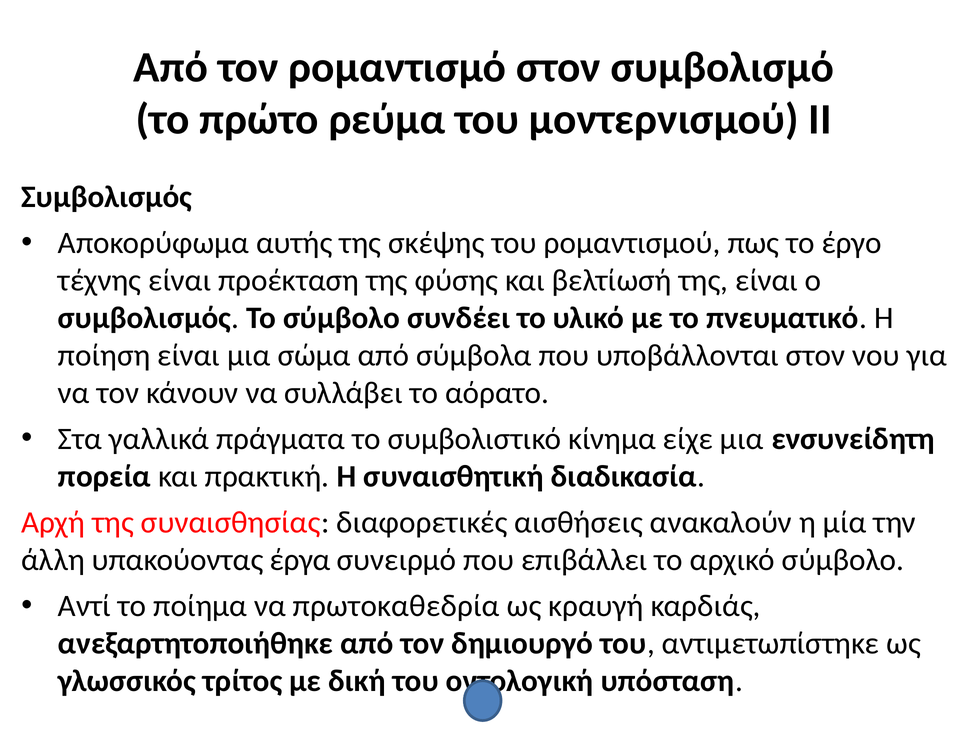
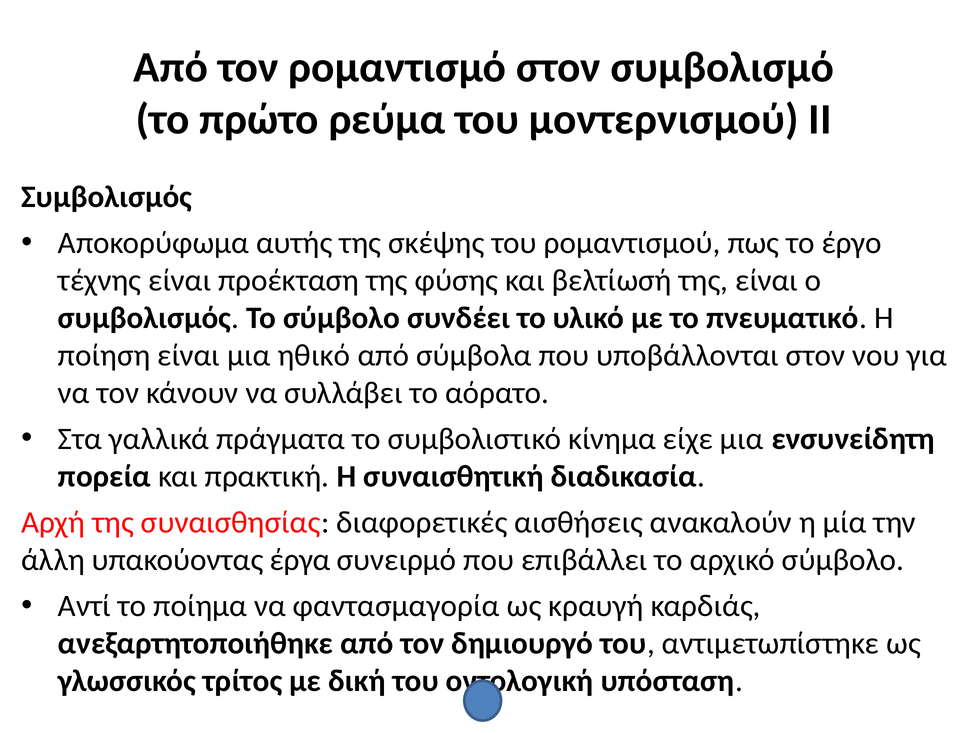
σώμα: σώμα -> ηθικό (314, 356)
πρωτοκαθεδρία: πρωτοκαθεδρία -> φαντασμαγορία (396, 606)
